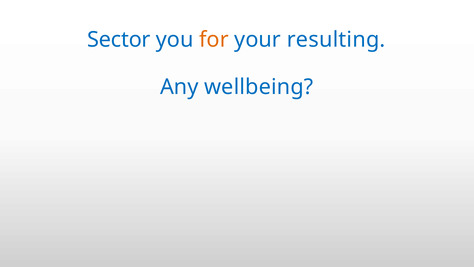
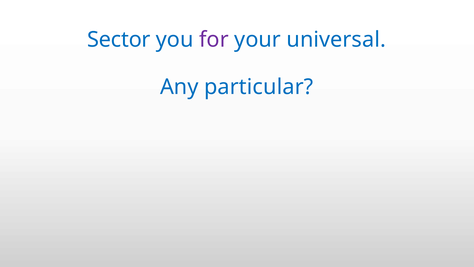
for colour: orange -> purple (214, 40)
resulting: resulting -> universal (336, 40)
wellbeing: wellbeing -> particular (259, 87)
